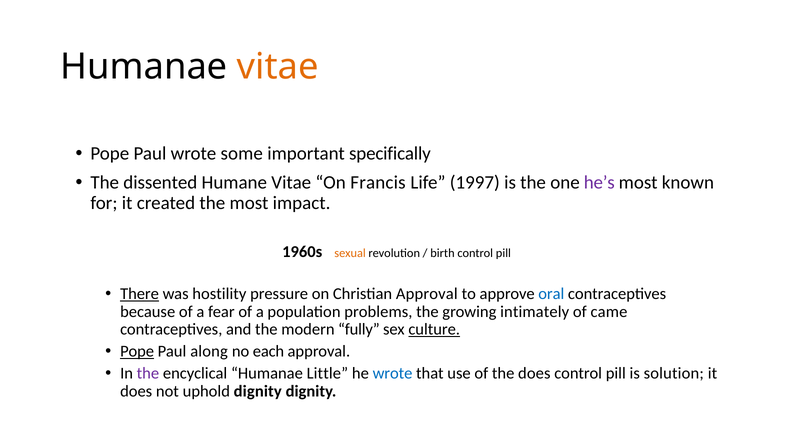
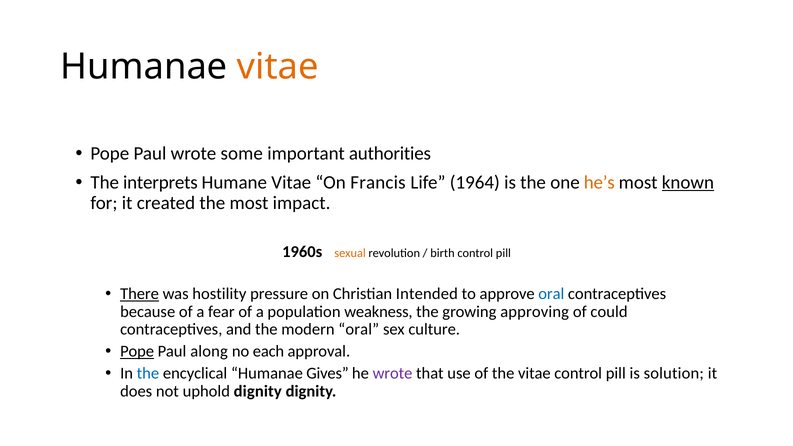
specifically: specifically -> authorities (390, 154)
dissented: dissented -> interprets (160, 182)
1997: 1997 -> 1964 (475, 182)
he’s colour: purple -> orange (599, 182)
known underline: none -> present (688, 182)
Christian Approval: Approval -> Intended (427, 294)
problems: problems -> weakness (378, 312)
intimately: intimately -> approving (535, 312)
came: came -> could (609, 312)
modern fully: fully -> oral (359, 330)
culture underline: present -> none (434, 330)
the colour: purple -> blue (148, 373)
Little: Little -> Gives (328, 373)
wrote colour: blue -> purple (392, 373)
the does: does -> vitae (534, 373)
